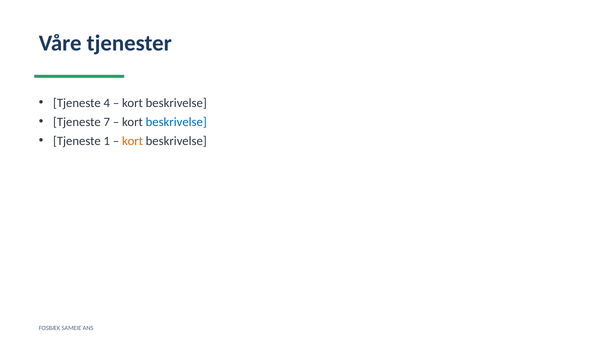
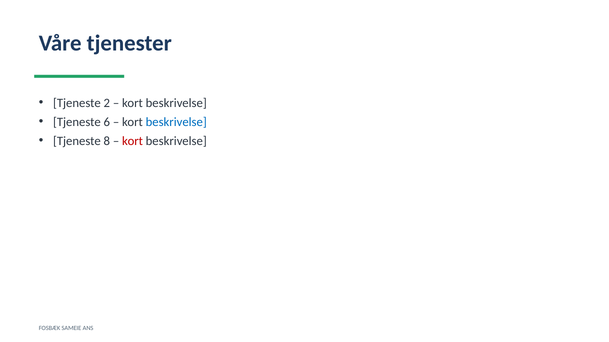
4: 4 -> 2 (107, 103)
7: 7 -> 6 (107, 122)
1: 1 -> 8 (107, 141)
kort colour: orange -> red (132, 141)
